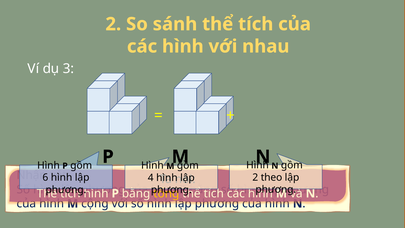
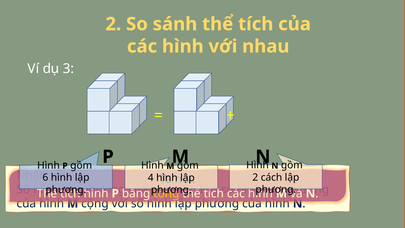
theo: theo -> cách (271, 177)
